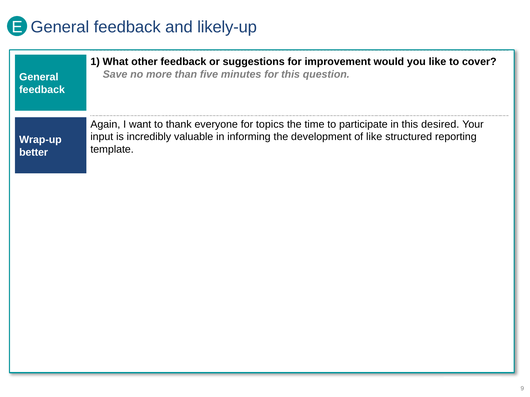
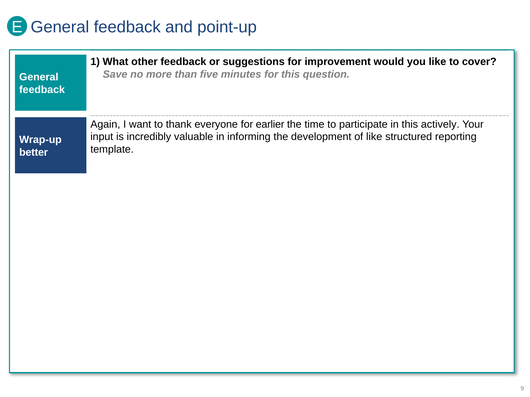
likely-up: likely-up -> point-up (227, 27)
topics: topics -> earlier (270, 124)
desired: desired -> actively (440, 124)
